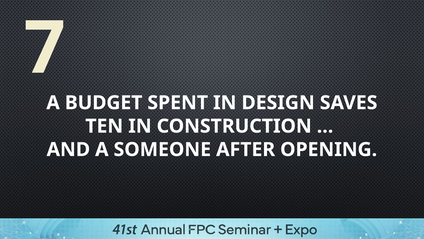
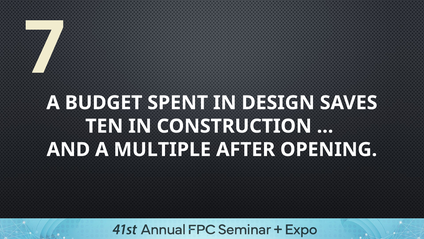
SOMEONE: SOMEONE -> MULTIPLE (162, 149)
